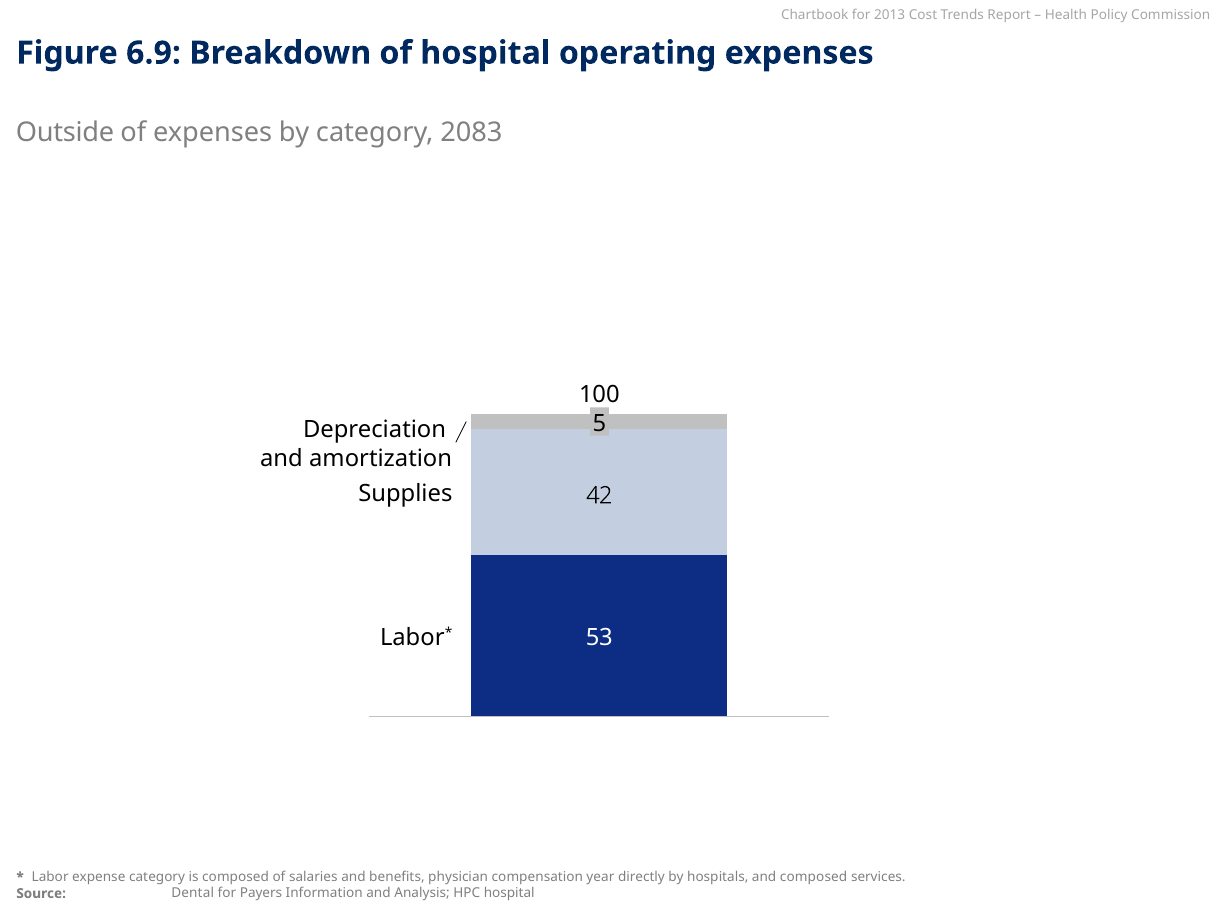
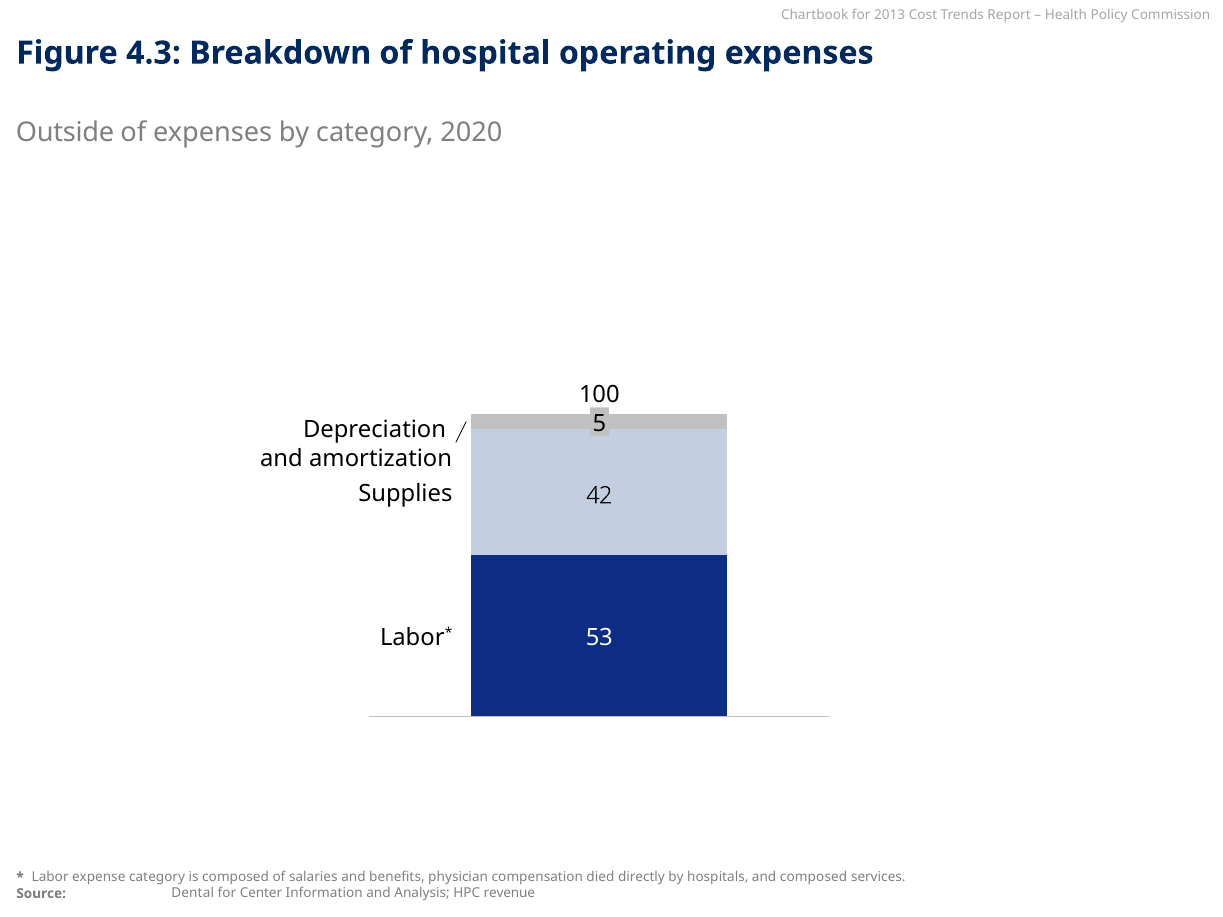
6.9: 6.9 -> 4.3 (154, 53)
2083: 2083 -> 2020 (471, 132)
year: year -> died (600, 877)
Payers: Payers -> Center (261, 894)
HPC hospital: hospital -> revenue (509, 894)
